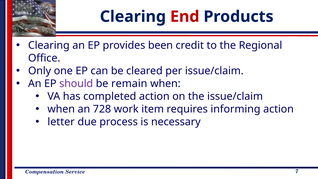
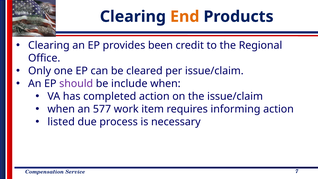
End colour: red -> orange (185, 17)
remain: remain -> include (129, 84)
728: 728 -> 577 (102, 109)
letter: letter -> listed (61, 122)
